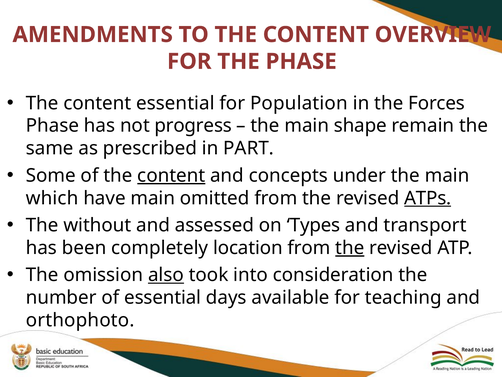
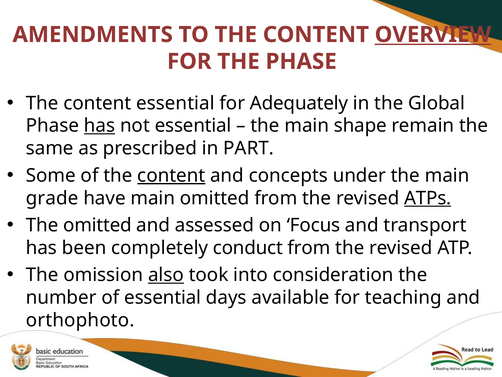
OVERVIEW underline: none -> present (433, 35)
Population: Population -> Adequately (299, 103)
Forces: Forces -> Global (437, 103)
has underline: none -> present (100, 126)
not progress: progress -> essential (193, 126)
which: which -> grade (52, 198)
The without: without -> omitted (97, 225)
Types: Types -> Focus (313, 225)
location: location -> conduct (248, 248)
the underline: present -> none (350, 248)
